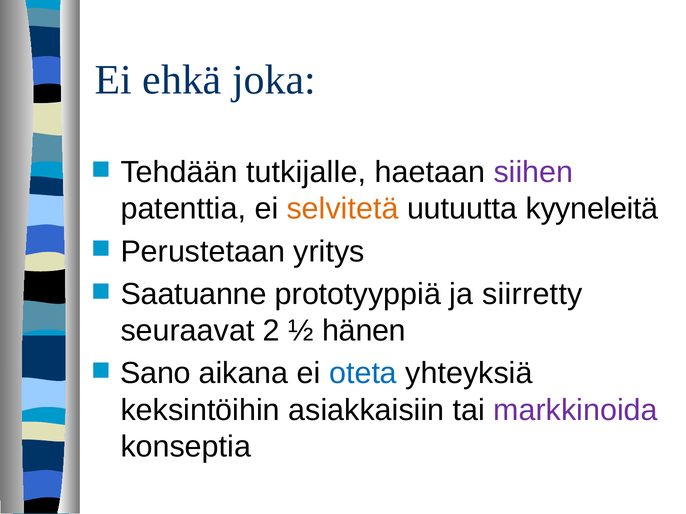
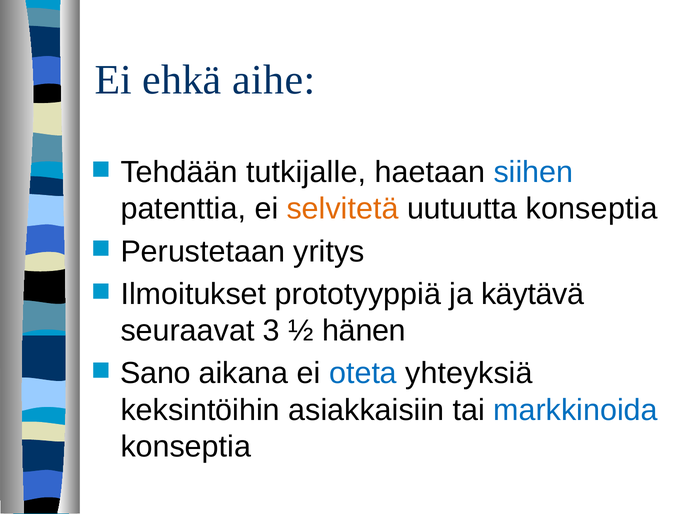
joka: joka -> aihe (274, 80)
siihen colour: purple -> blue (533, 172)
uutuutta kyyneleitä: kyyneleitä -> konseptia (592, 209)
Saatuanne: Saatuanne -> Ilmoitukset (194, 294)
siirretty: siirretty -> käytävä (533, 294)
2: 2 -> 3 (271, 331)
markkinoida colour: purple -> blue (576, 410)
